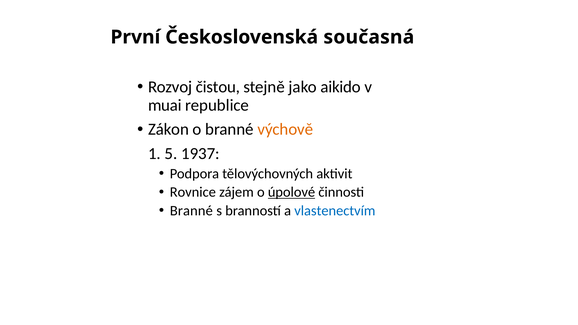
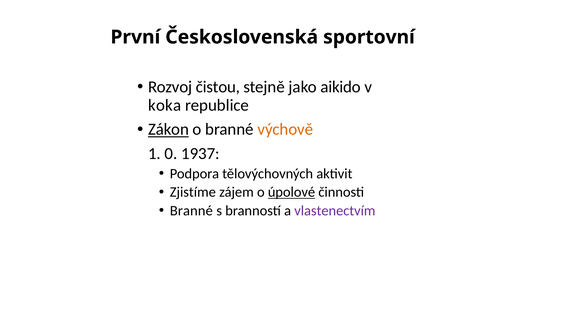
současná: současná -> sportovní (369, 37)
muai: muai -> koka (165, 105)
Zákon underline: none -> present (168, 129)
5: 5 -> 0 (171, 154)
Rovnice: Rovnice -> Zjistíme (193, 192)
vlastenectvím colour: blue -> purple (335, 211)
